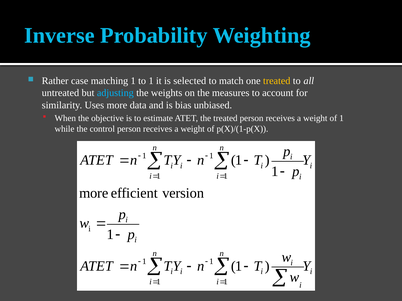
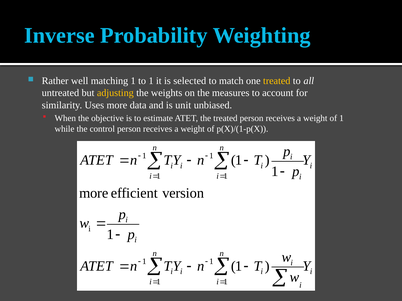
case: case -> well (80, 81)
adjusting colour: light blue -> yellow (115, 93)
bias: bias -> unit (183, 105)
